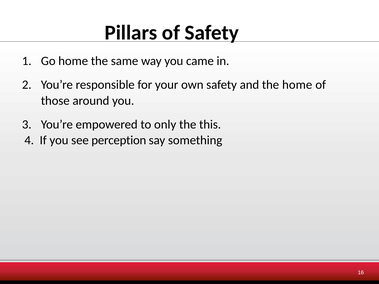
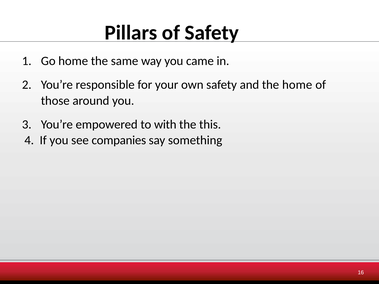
only: only -> with (165, 125)
perception: perception -> companies (119, 140)
